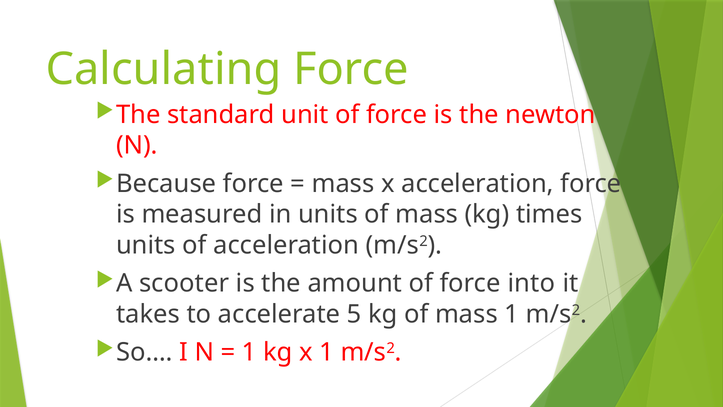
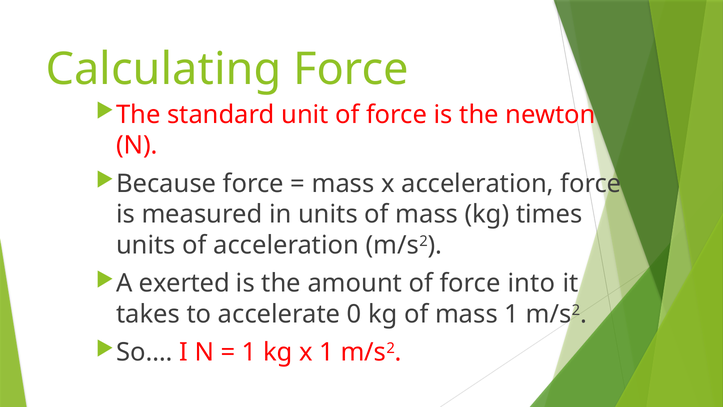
scooter: scooter -> exerted (184, 283)
5: 5 -> 0 (354, 314)
